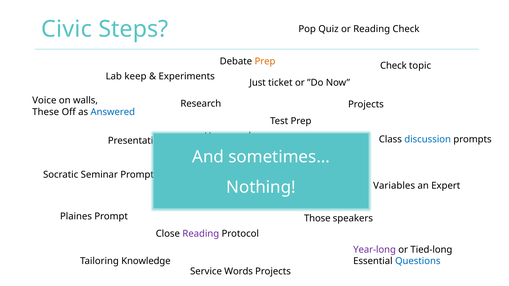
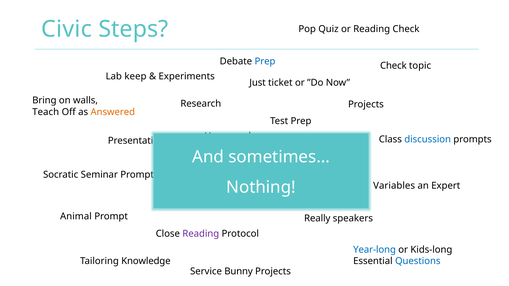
Prep colour: orange -> blue (265, 61)
Voice: Voice -> Bring (44, 101)
These: These -> Teach (46, 112)
Answered colour: blue -> orange (113, 112)
Plaines: Plaines -> Animal (76, 217)
Those: Those -> Really (317, 218)
Year-long colour: purple -> blue (375, 250)
Tied-long: Tied-long -> Kids-long (431, 250)
Words: Words -> Bunny (239, 272)
